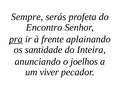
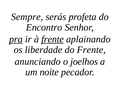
frente underline: none -> present (53, 39)
santidade: santidade -> liberdade (44, 50)
do Inteira: Inteira -> Frente (91, 50)
viver: viver -> noite (49, 72)
